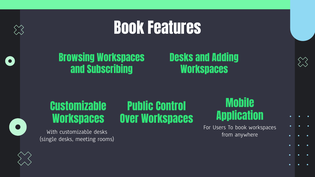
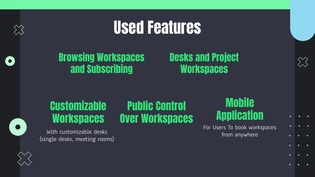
Book: Book -> Used (129, 29)
Adding: Adding -> Project (225, 58)
